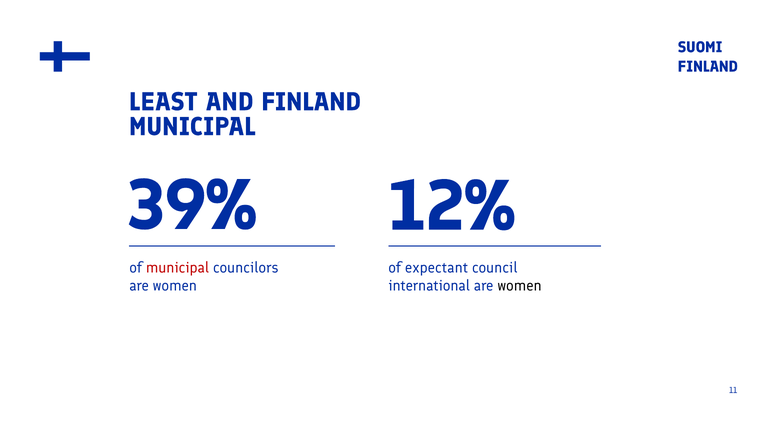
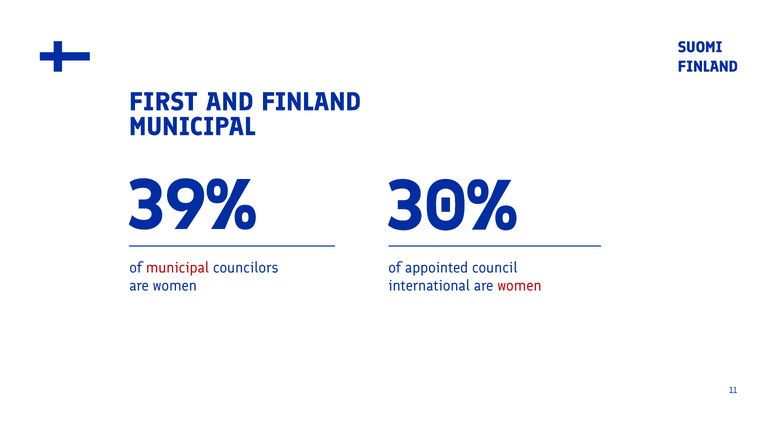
LEAST: LEAST -> FIRST (163, 102)
12%: 12% -> 30% (452, 206)
expectant: expectant -> appointed (437, 268)
women colour: black -> red (520, 286)
